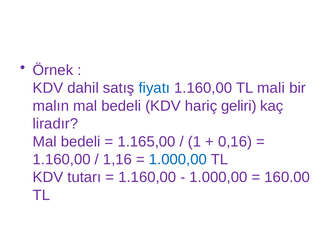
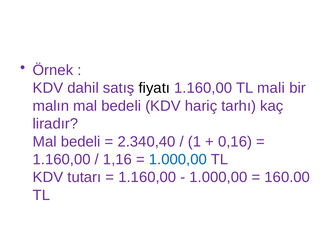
fiyatı colour: blue -> black (154, 88)
geliri: geliri -> tarhı (239, 106)
1.165,00: 1.165,00 -> 2.340,40 (147, 142)
